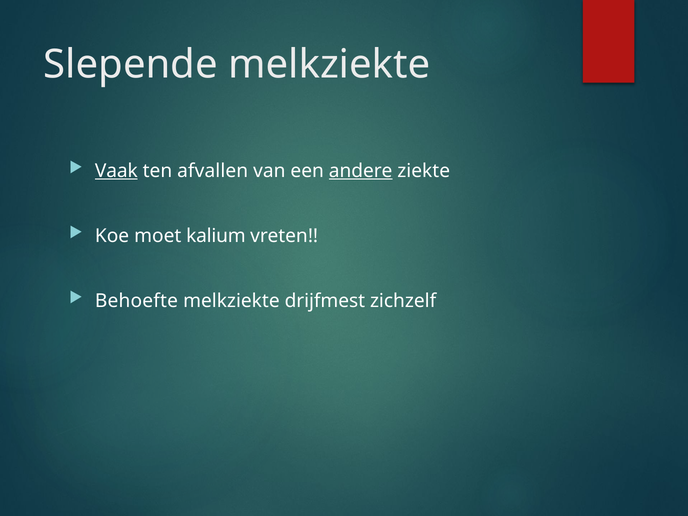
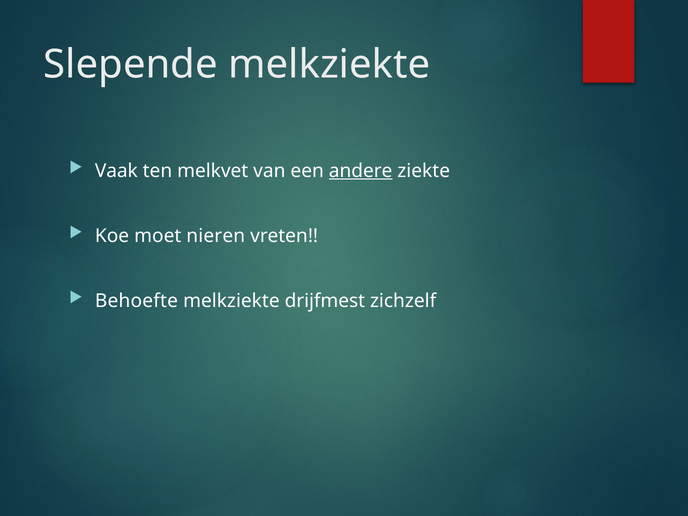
Vaak underline: present -> none (116, 171)
afvallen: afvallen -> melkvet (213, 171)
kalium: kalium -> nieren (216, 236)
